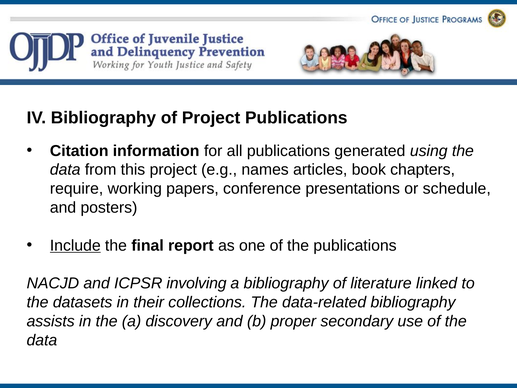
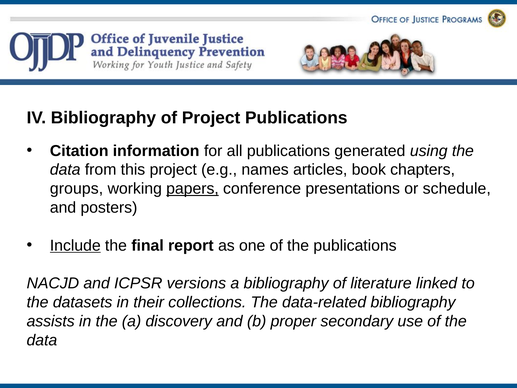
require: require -> groups (77, 189)
papers underline: none -> present (192, 189)
involving: involving -> versions (196, 283)
